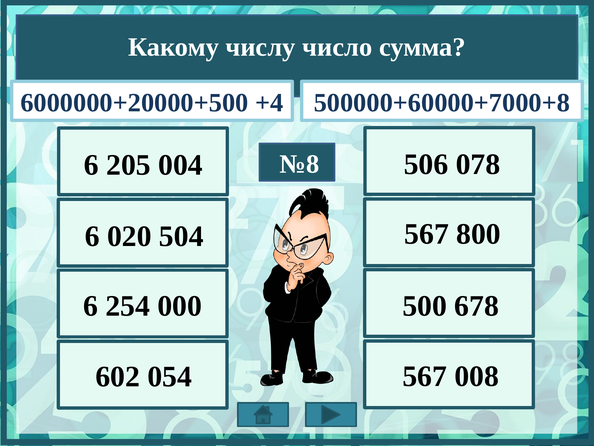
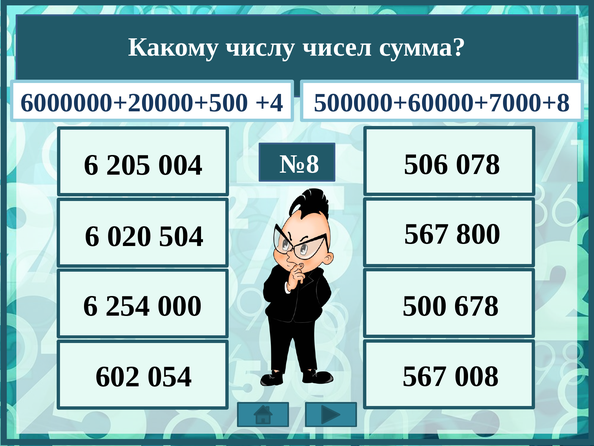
число: число -> чисел (337, 47)
